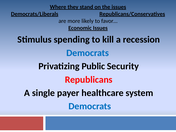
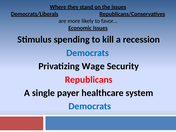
Public: Public -> Wage (93, 66)
